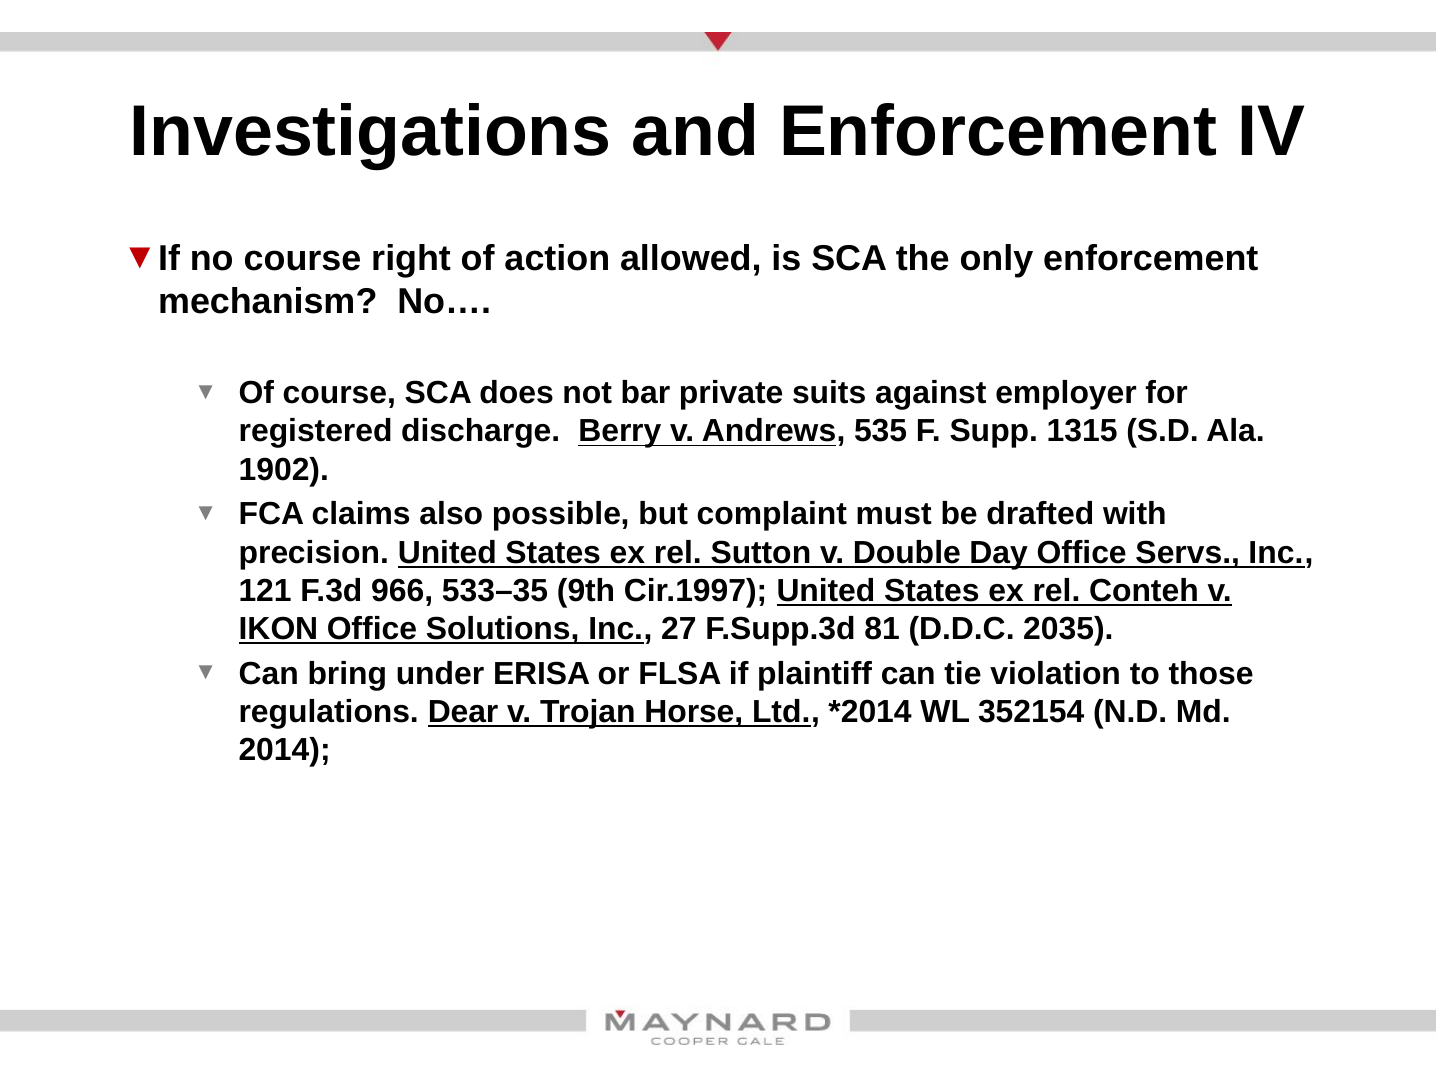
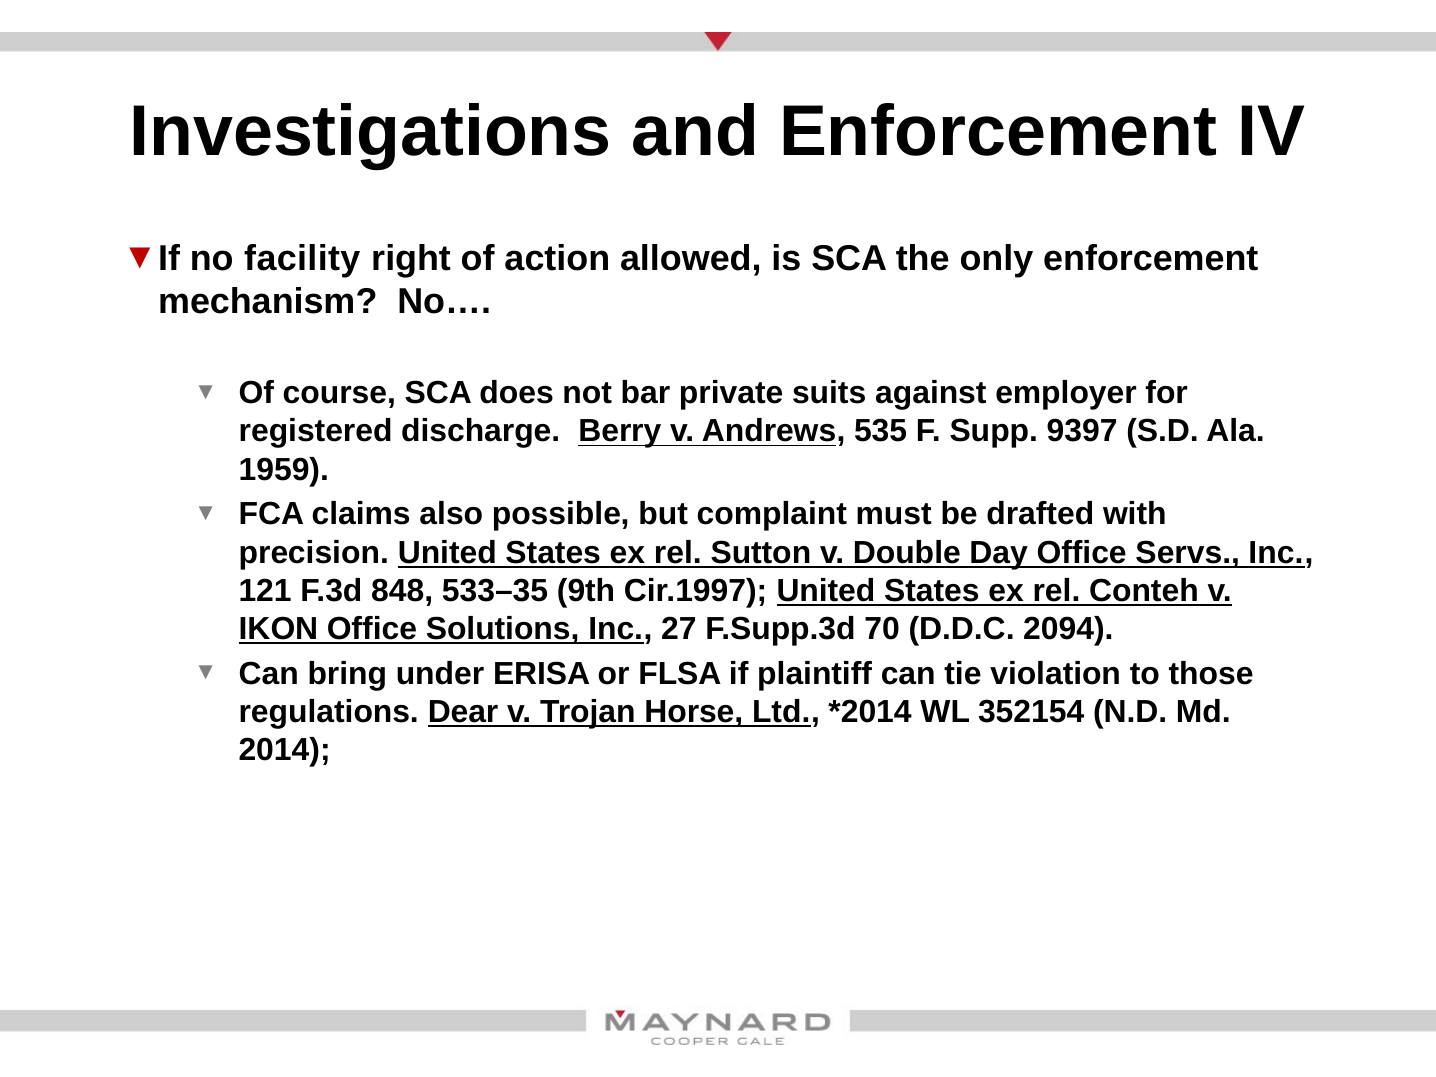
no course: course -> facility (302, 259)
1315: 1315 -> 9397 (1082, 431)
1902: 1902 -> 1959 (284, 470)
966: 966 -> 848 (402, 591)
81: 81 -> 70 (882, 629)
2035: 2035 -> 2094 (1068, 629)
